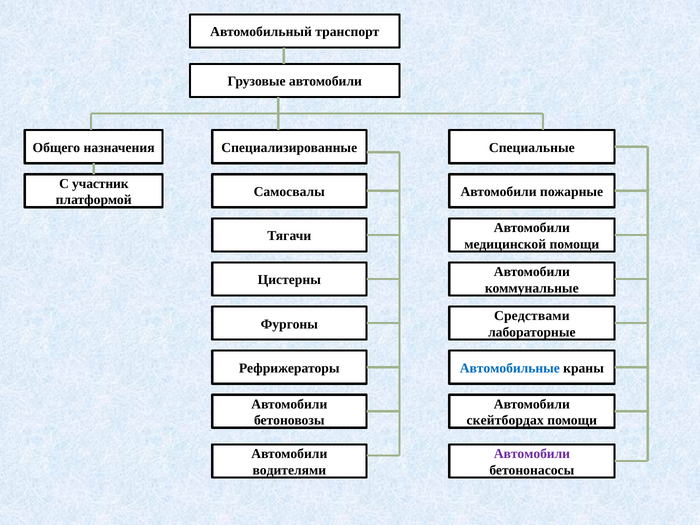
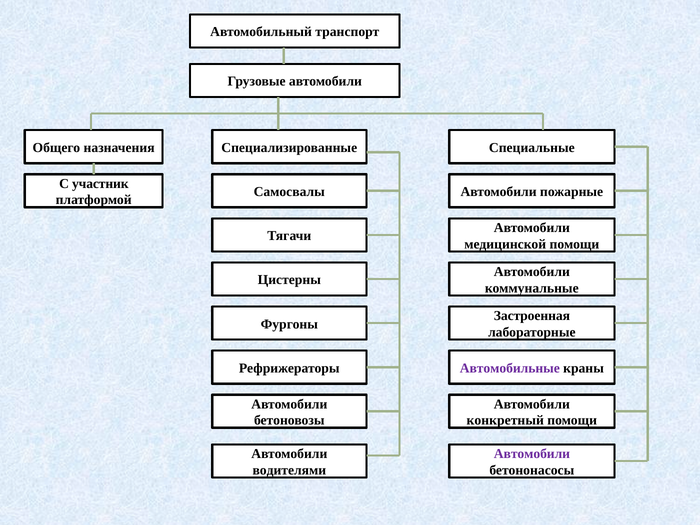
Средствами: Средствами -> Застроенная (532, 316)
Автомобильные colour: blue -> purple (510, 368)
скейтбордах: скейтбордах -> конкретный (505, 420)
